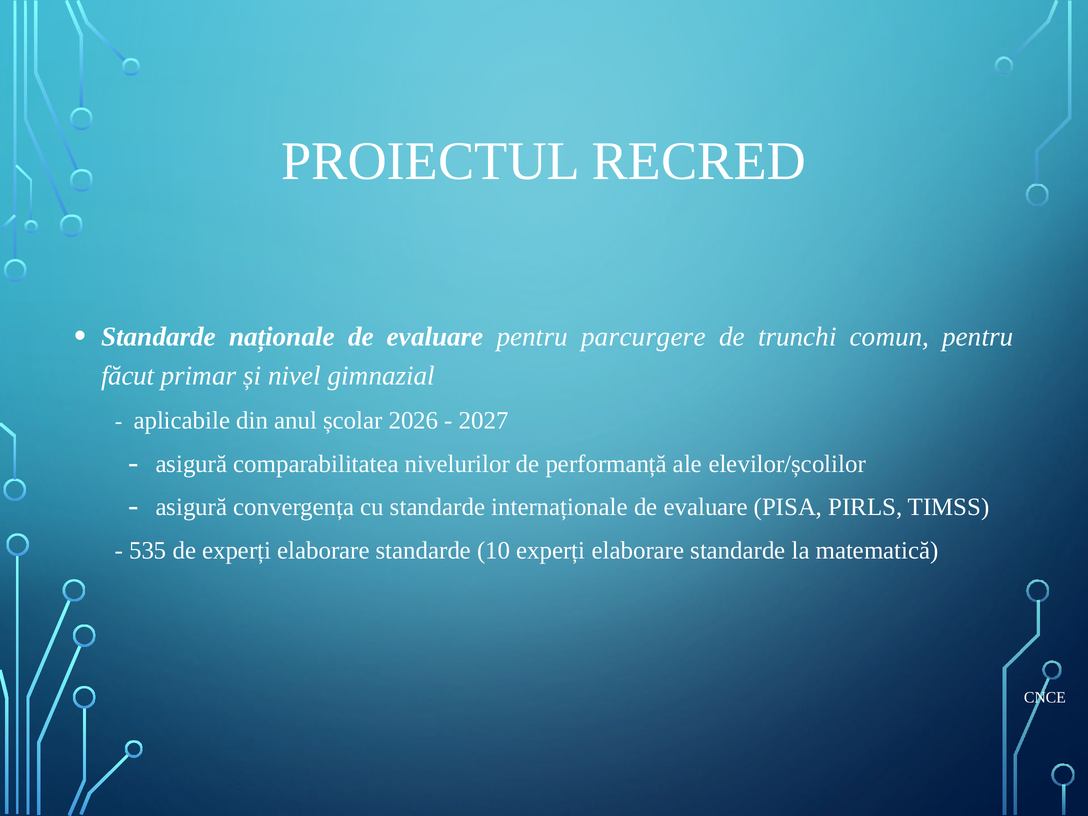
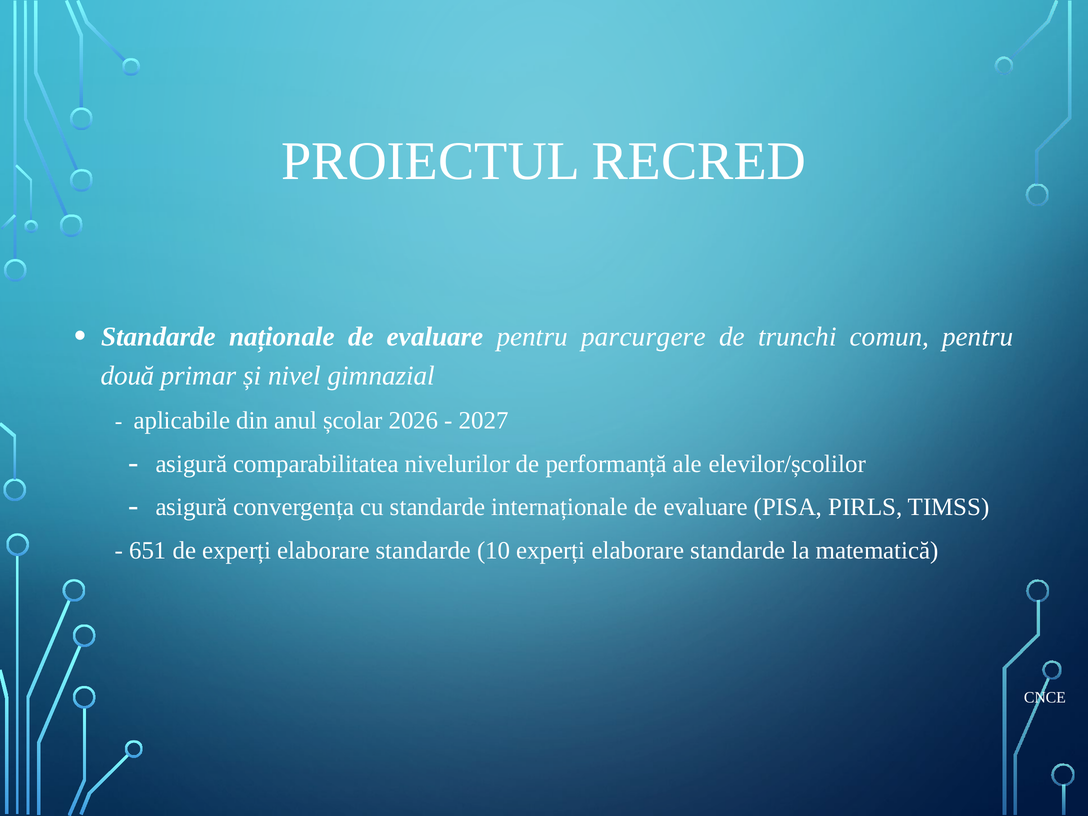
făcut: făcut -> două (128, 376)
535: 535 -> 651 (148, 550)
